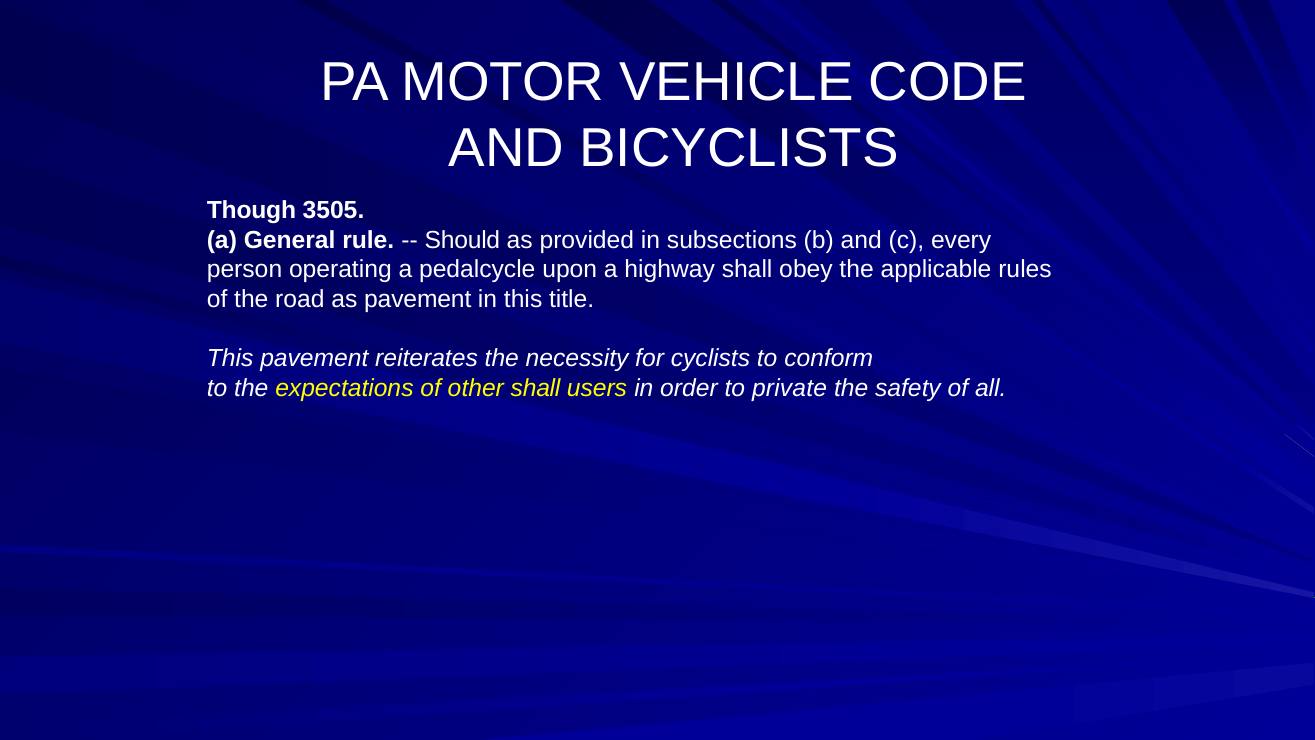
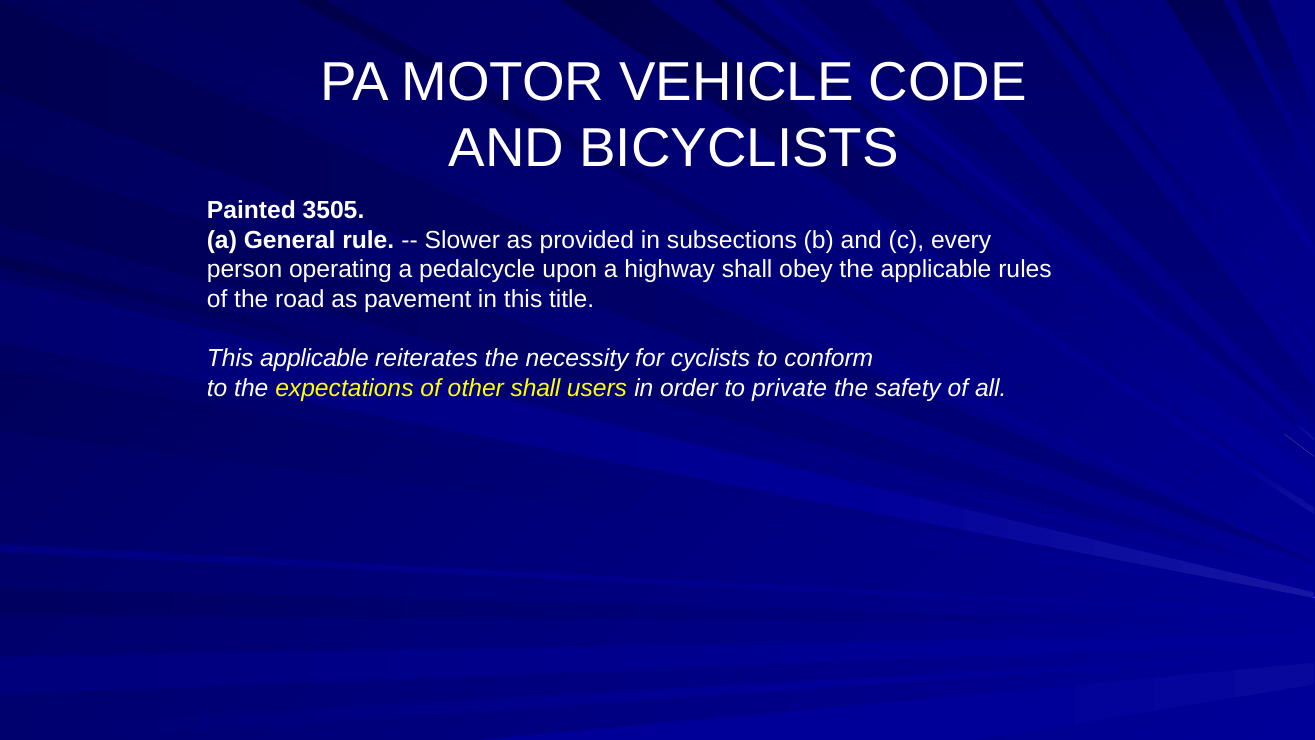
Though: Though -> Painted (251, 210)
Should: Should -> Slower (462, 240)
This pavement: pavement -> applicable (314, 358)
